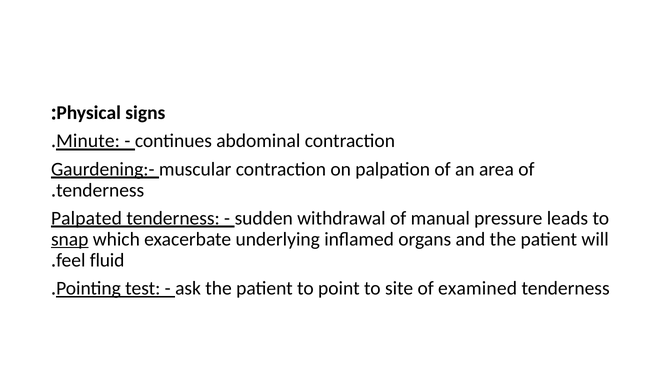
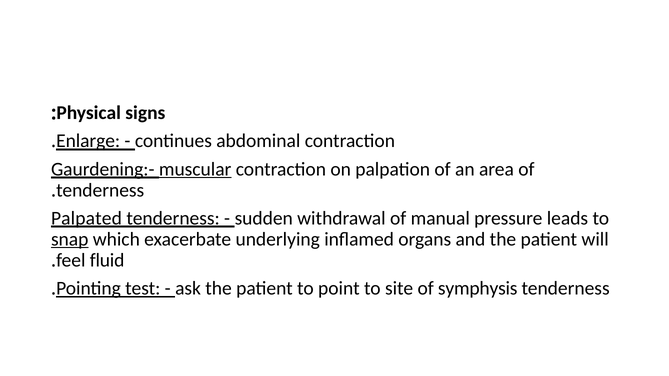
Minute: Minute -> Enlarge (88, 141)
muscular underline: none -> present (195, 169)
examined: examined -> symphysis (478, 289)
